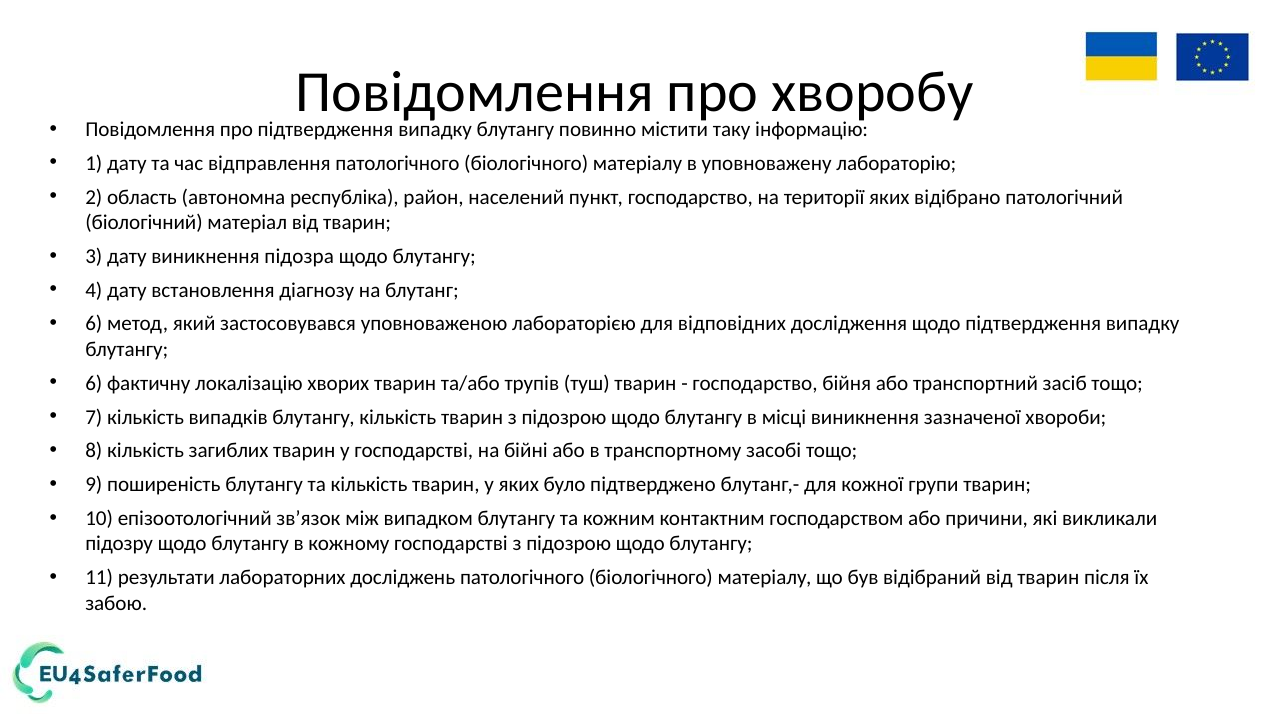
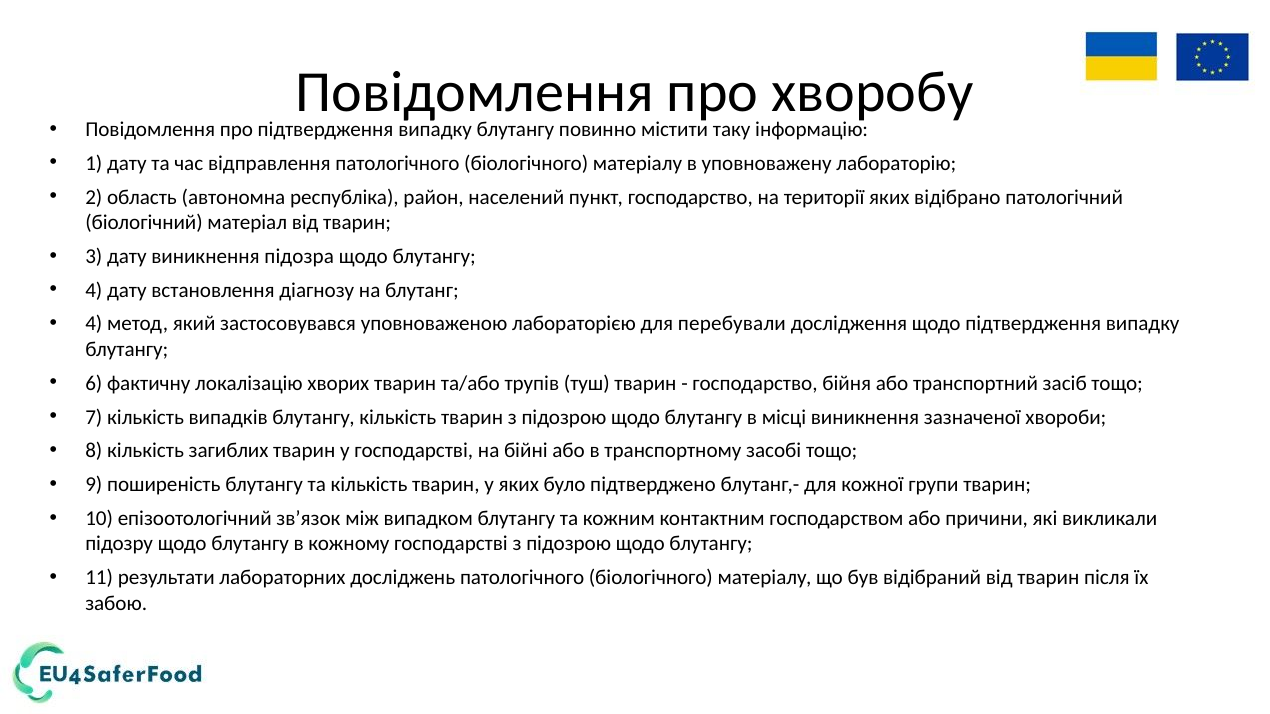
6: 6 -> 4 (94, 324)
відповідних: відповідних -> перебували (732, 324)
